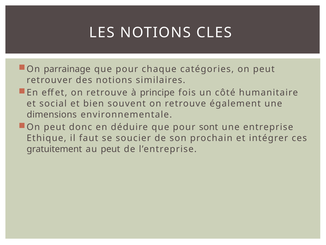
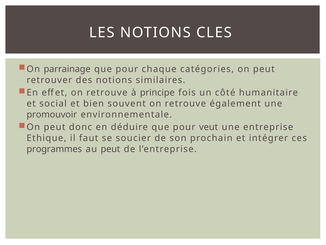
dimensions: dimensions -> promouvoir (52, 114)
sont: sont -> veut (209, 127)
gratuitement: gratuitement -> programmes (54, 149)
